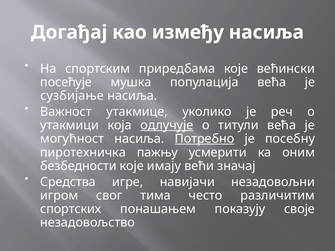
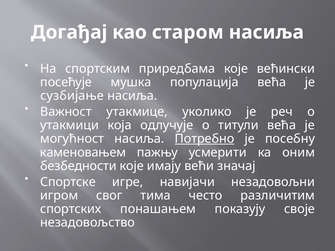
између: између -> старом (188, 32)
одлучује underline: present -> none (167, 125)
пиротехничка: пиротехничка -> каменовањем (83, 153)
Средства: Средства -> Спортске (68, 182)
